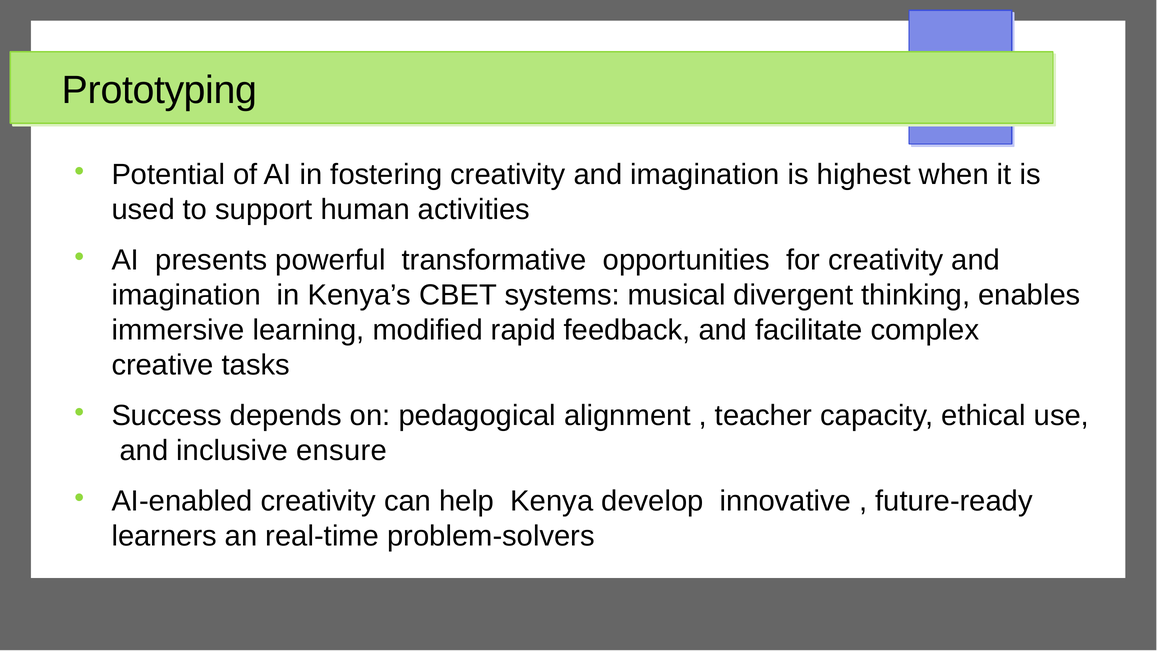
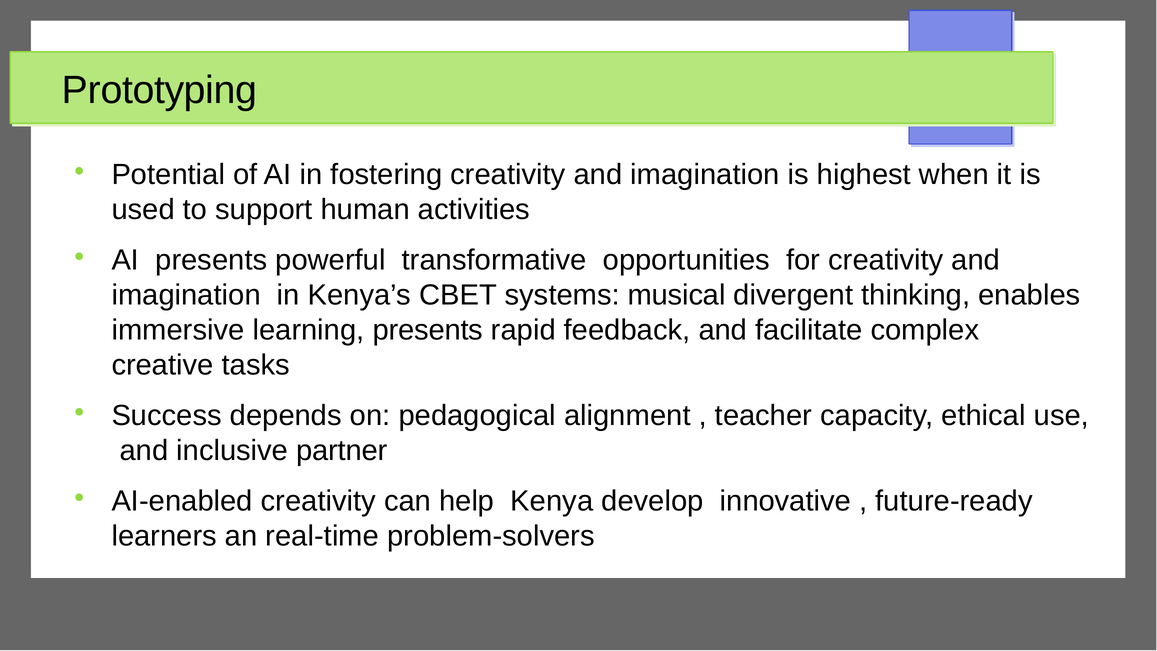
learning modified: modified -> presents (428, 330)
ensure: ensure -> partner (342, 451)
